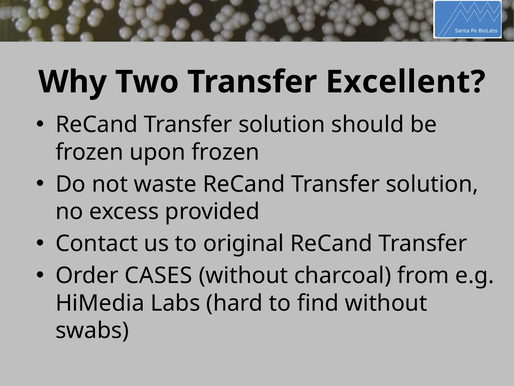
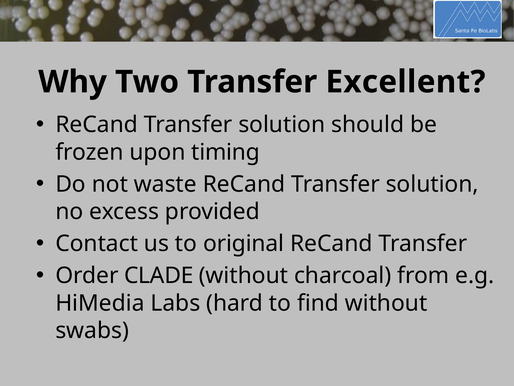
upon frozen: frozen -> timing (226, 152)
CASES: CASES -> CLADE (159, 275)
